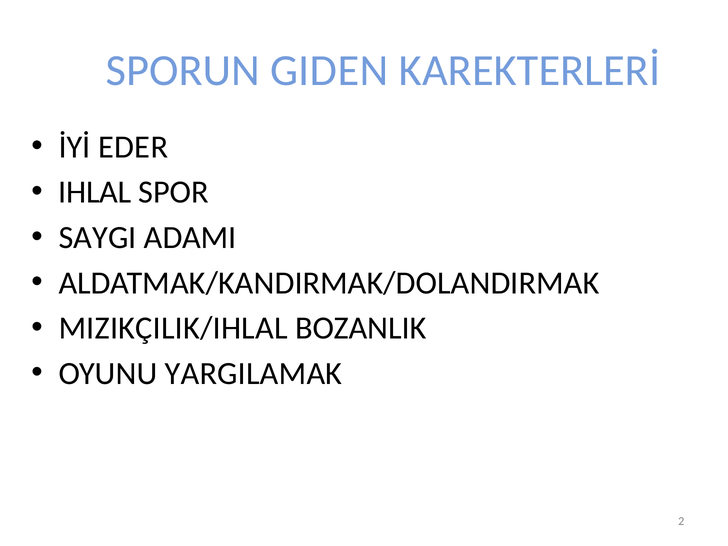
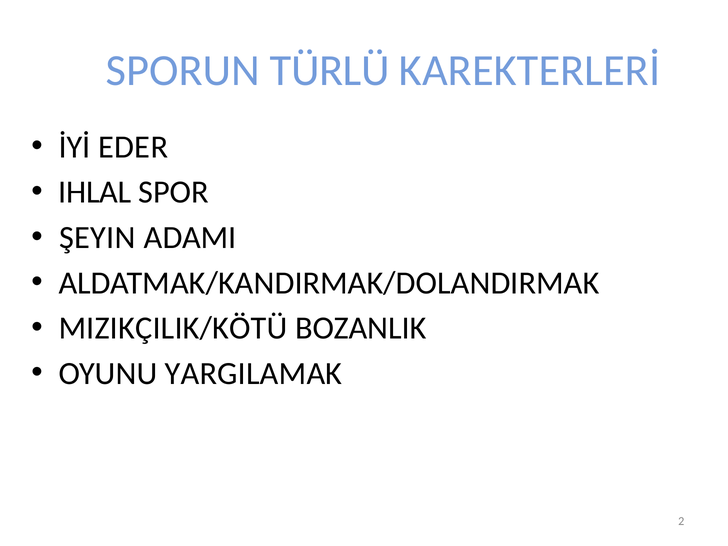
GIDEN: GIDEN -> TÜRLÜ (330, 70)
SAYGI: SAYGI -> ŞEYIN (97, 238)
MIZIKÇILIK/IHLAL: MIZIKÇILIK/IHLAL -> MIZIKÇILIK/KÖTÜ (173, 328)
